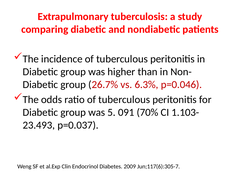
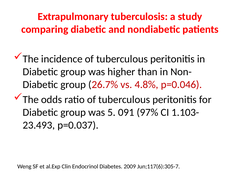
6.3%: 6.3% -> 4.8% (147, 85)
70%: 70% -> 97% (148, 112)
